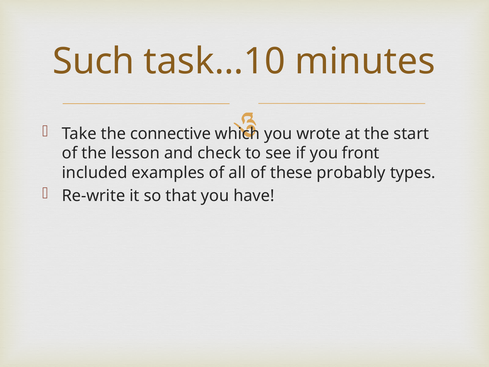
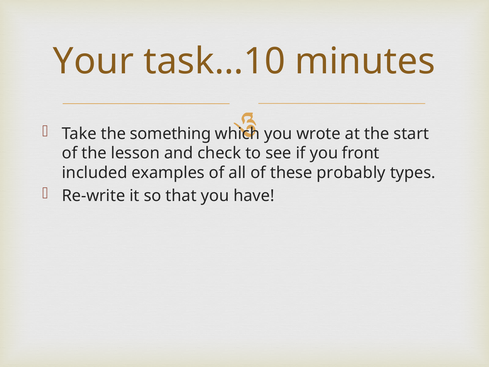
Such: Such -> Your (93, 61)
connective: connective -> something (170, 134)
